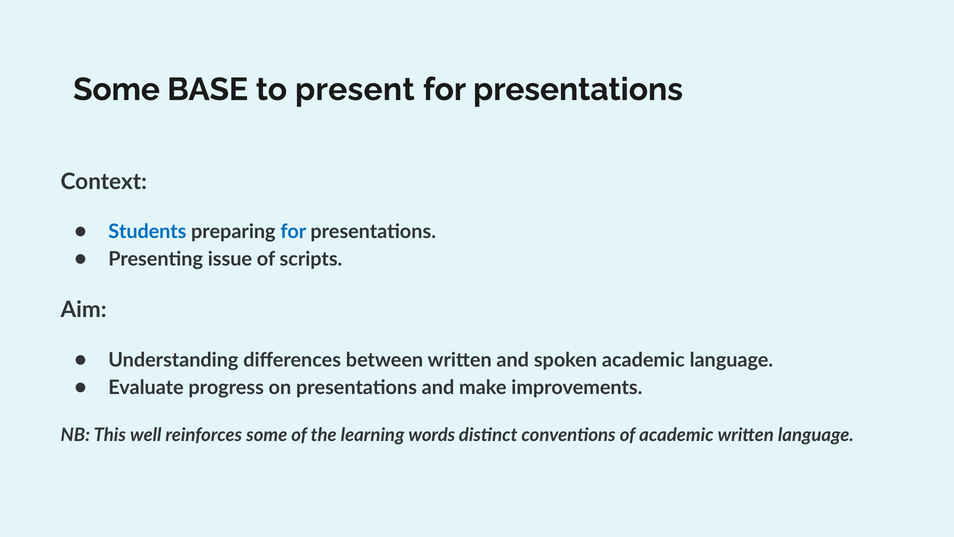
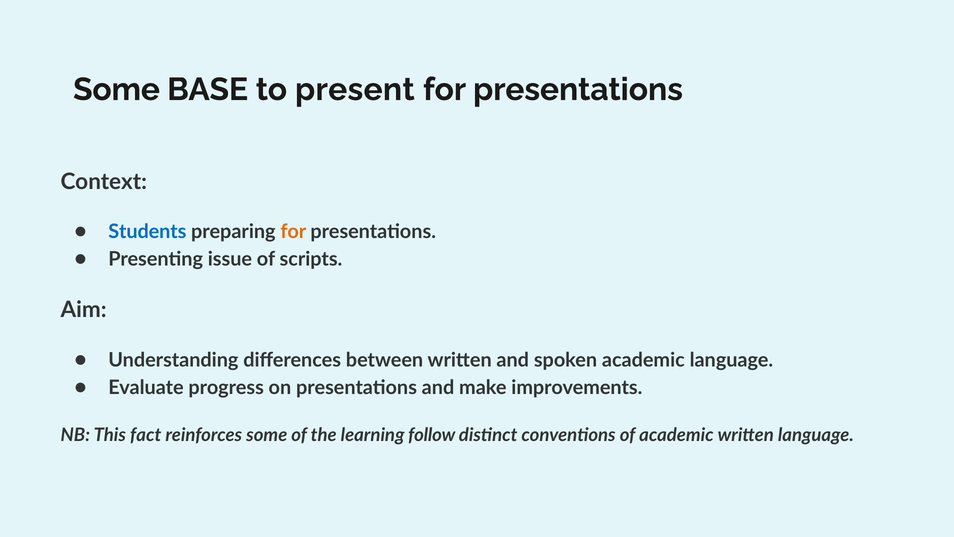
for colour: blue -> orange (293, 231)
well: well -> fact (146, 435)
words: words -> follow (432, 435)
